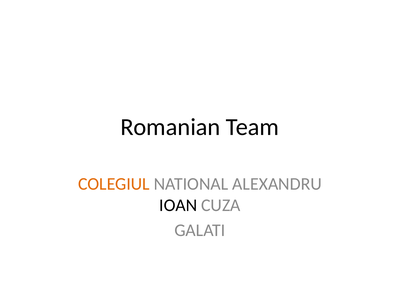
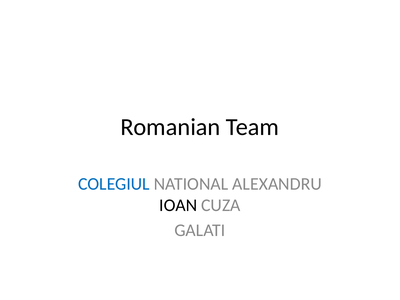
COLEGIUL colour: orange -> blue (114, 184)
